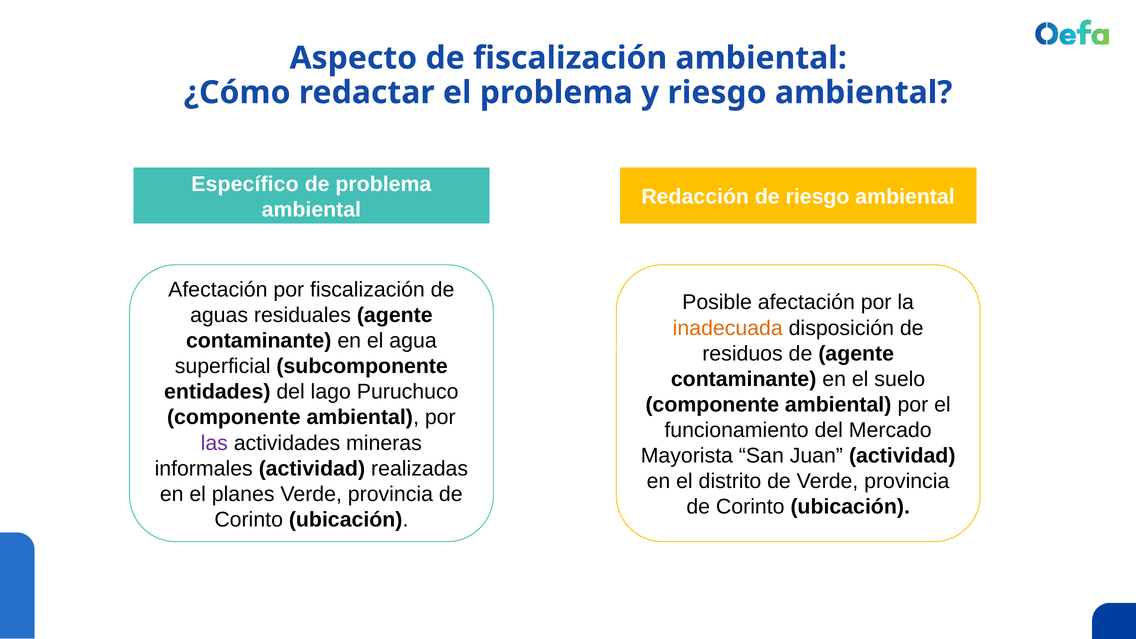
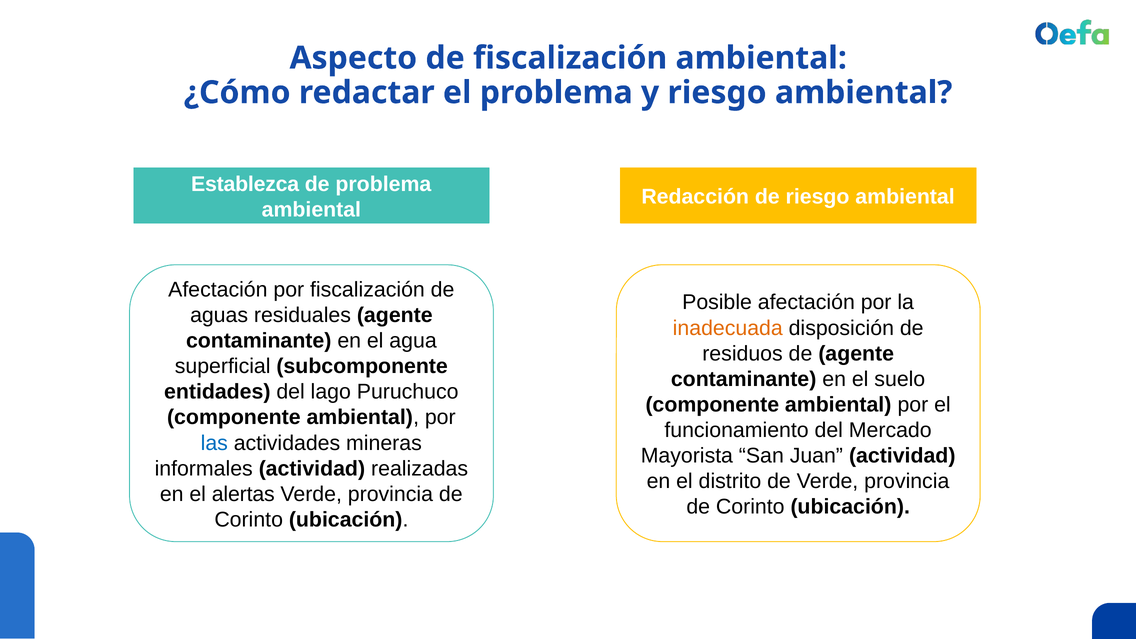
Específico: Específico -> Establezca (245, 184)
las colour: purple -> blue (214, 443)
planes: planes -> alertas (243, 494)
